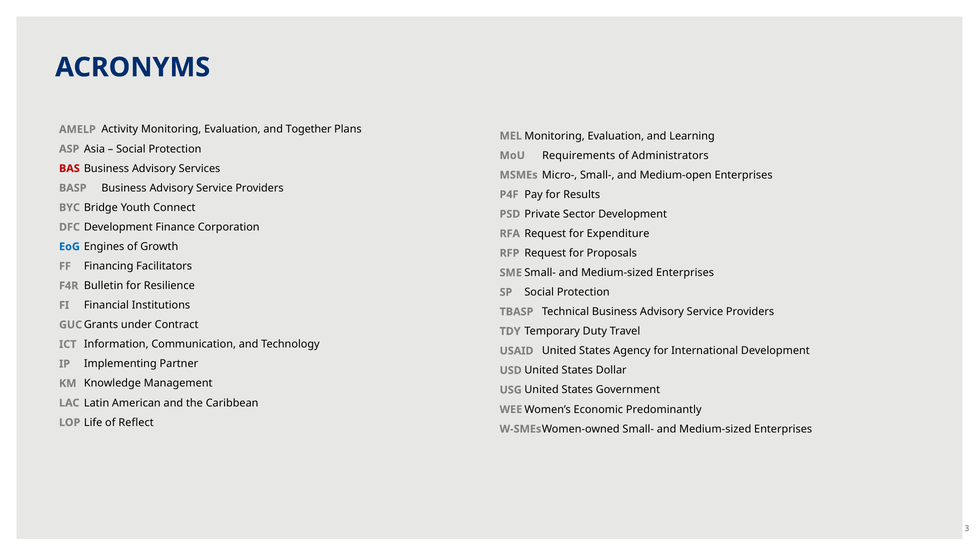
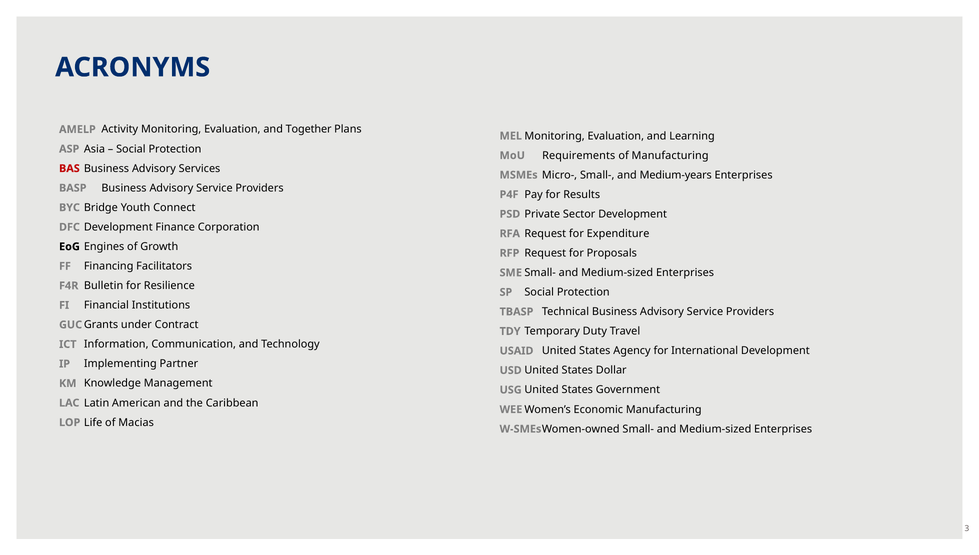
of Administrators: Administrators -> Manufacturing (670, 155)
Medium-open: Medium-open -> Medium-years (676, 175)
EoG colour: blue -> black (69, 247)
Economic Predominantly: Predominantly -> Manufacturing (664, 410)
Reflect: Reflect -> Macias (136, 423)
